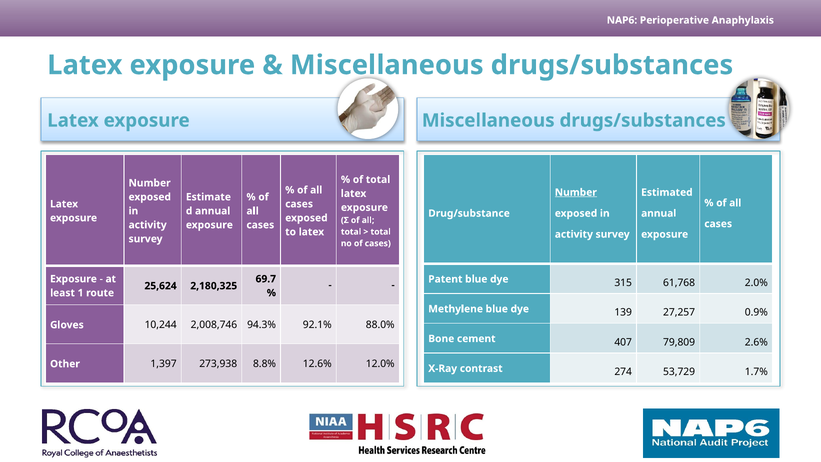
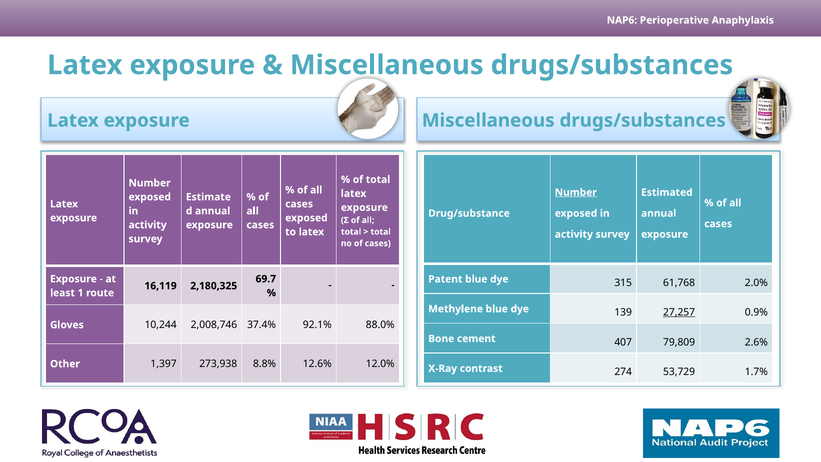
25,624: 25,624 -> 16,119 (161, 286)
27,257 underline: none -> present (679, 312)
94.3%: 94.3% -> 37.4% (262, 325)
